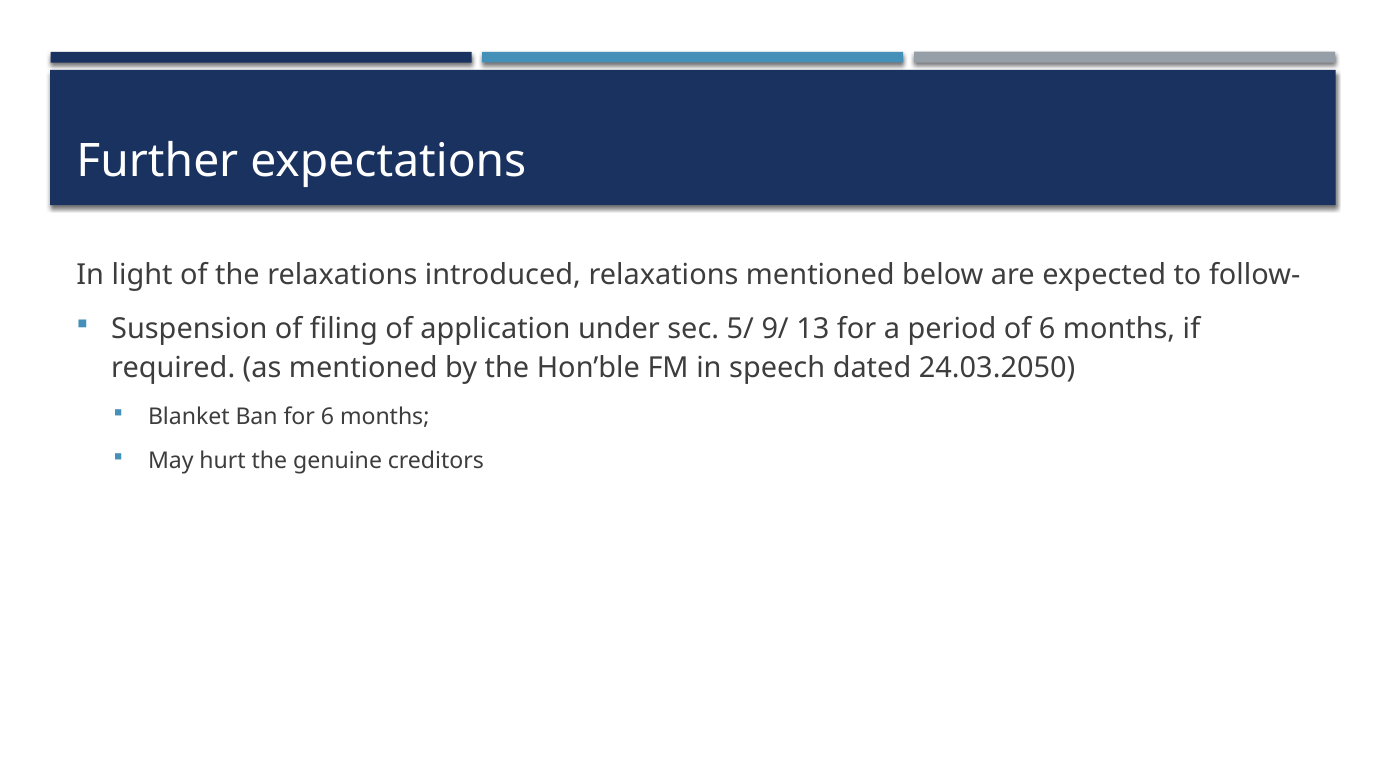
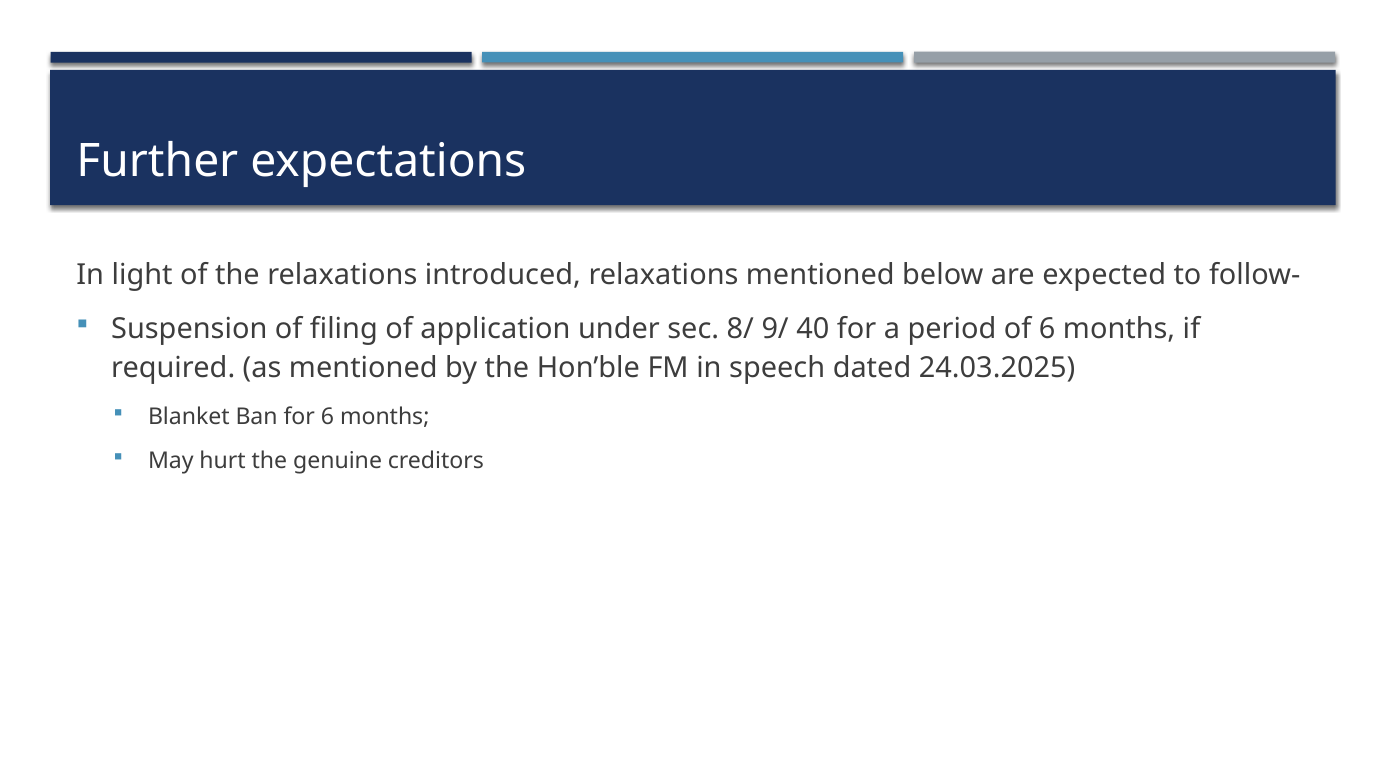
5/: 5/ -> 8/ (740, 329)
13: 13 -> 40 (813, 329)
24.03.2050: 24.03.2050 -> 24.03.2025 (997, 368)
